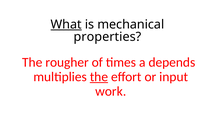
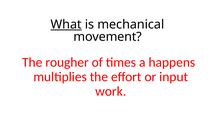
properties: properties -> movement (108, 37)
depends: depends -> happens (172, 62)
the underline: present -> none (99, 77)
